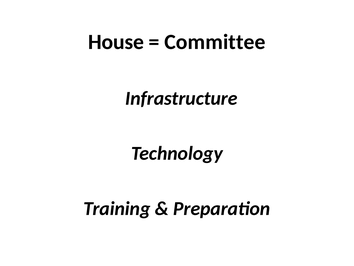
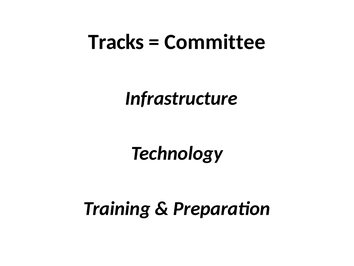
House: House -> Tracks (116, 42)
